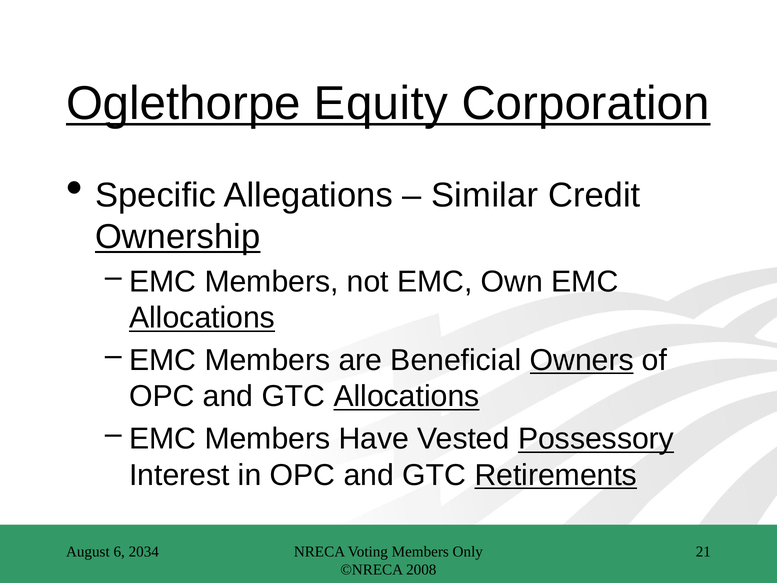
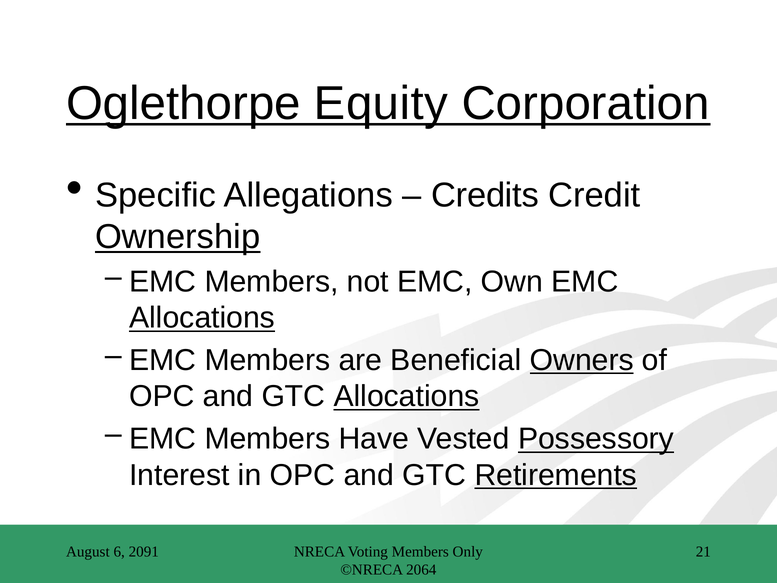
Similar: Similar -> Credits (485, 195)
2034: 2034 -> 2091 (144, 551)
2008: 2008 -> 2064 (421, 570)
